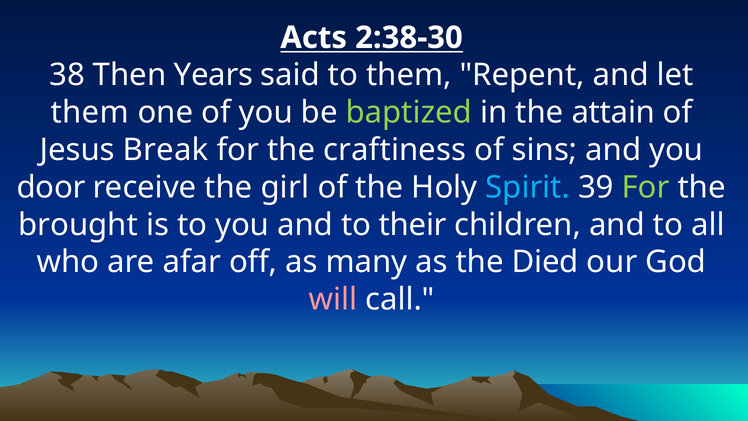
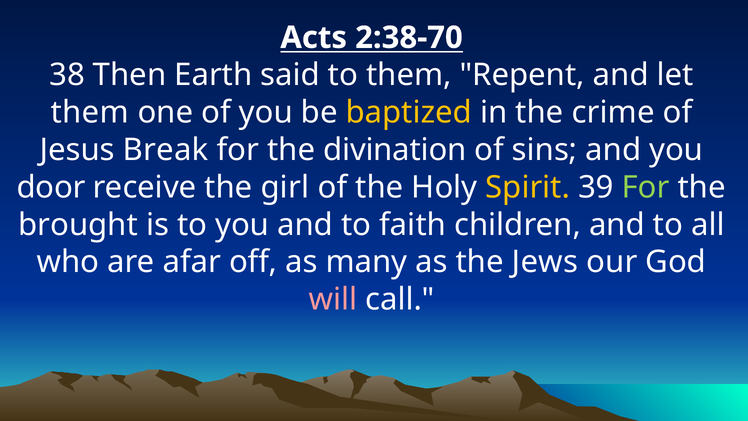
2:38-30: 2:38-30 -> 2:38-70 (409, 38)
Years: Years -> Earth (213, 75)
baptized colour: light green -> yellow (409, 112)
attain: attain -> crime (613, 112)
craftiness: craftiness -> divination (395, 150)
Spirit colour: light blue -> yellow (528, 187)
their: their -> faith (413, 225)
Died: Died -> Jews (545, 262)
